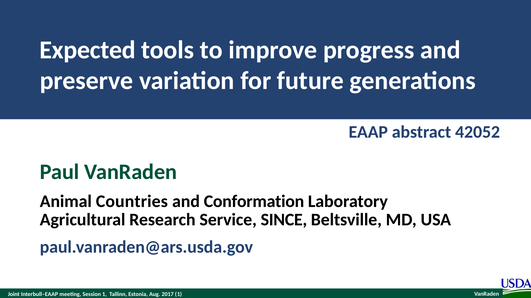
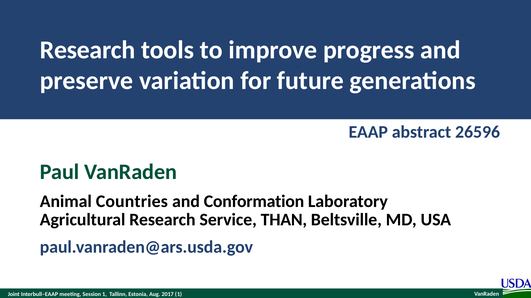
Expected: Expected -> Research (88, 50)
42052: 42052 -> 26596 (478, 132)
SINCE: SINCE -> THAN (284, 220)
